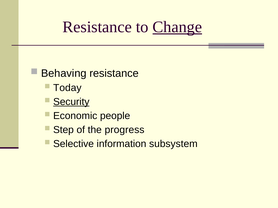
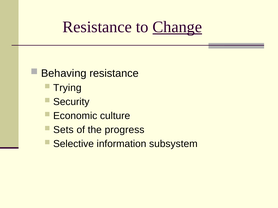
Today: Today -> Trying (67, 88)
Security underline: present -> none (71, 102)
people: people -> culture (115, 116)
Step: Step -> Sets (63, 130)
